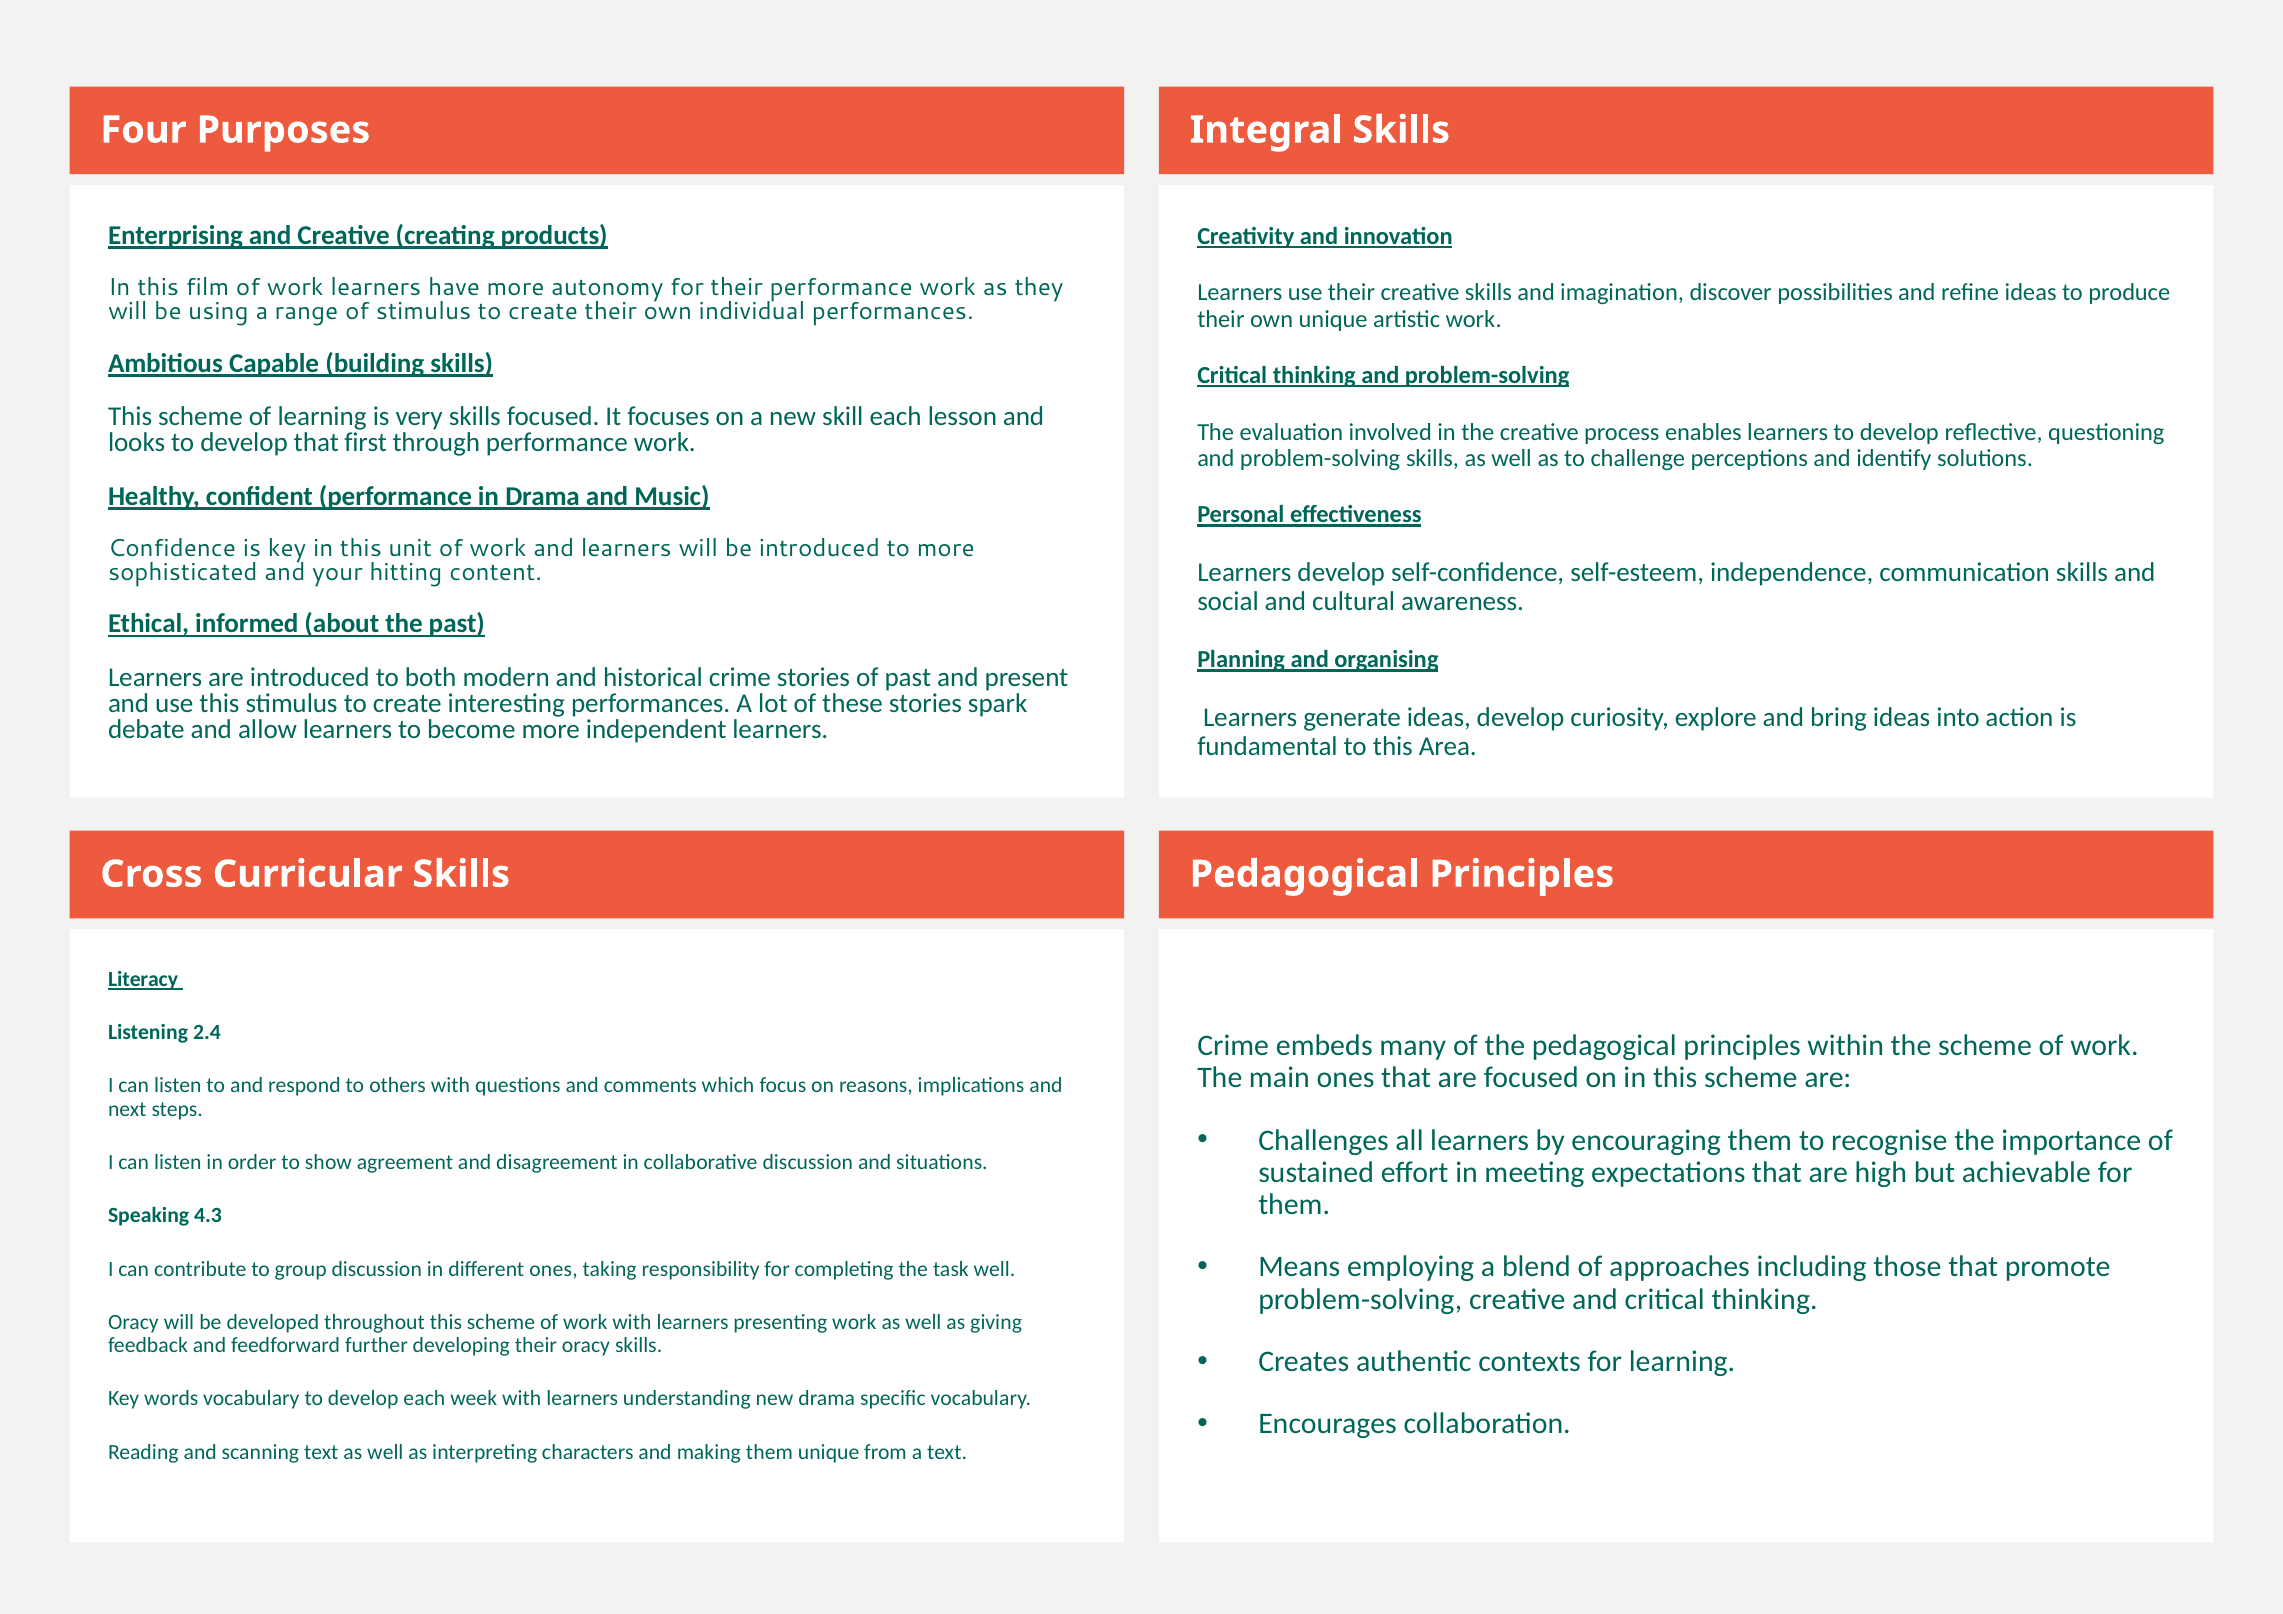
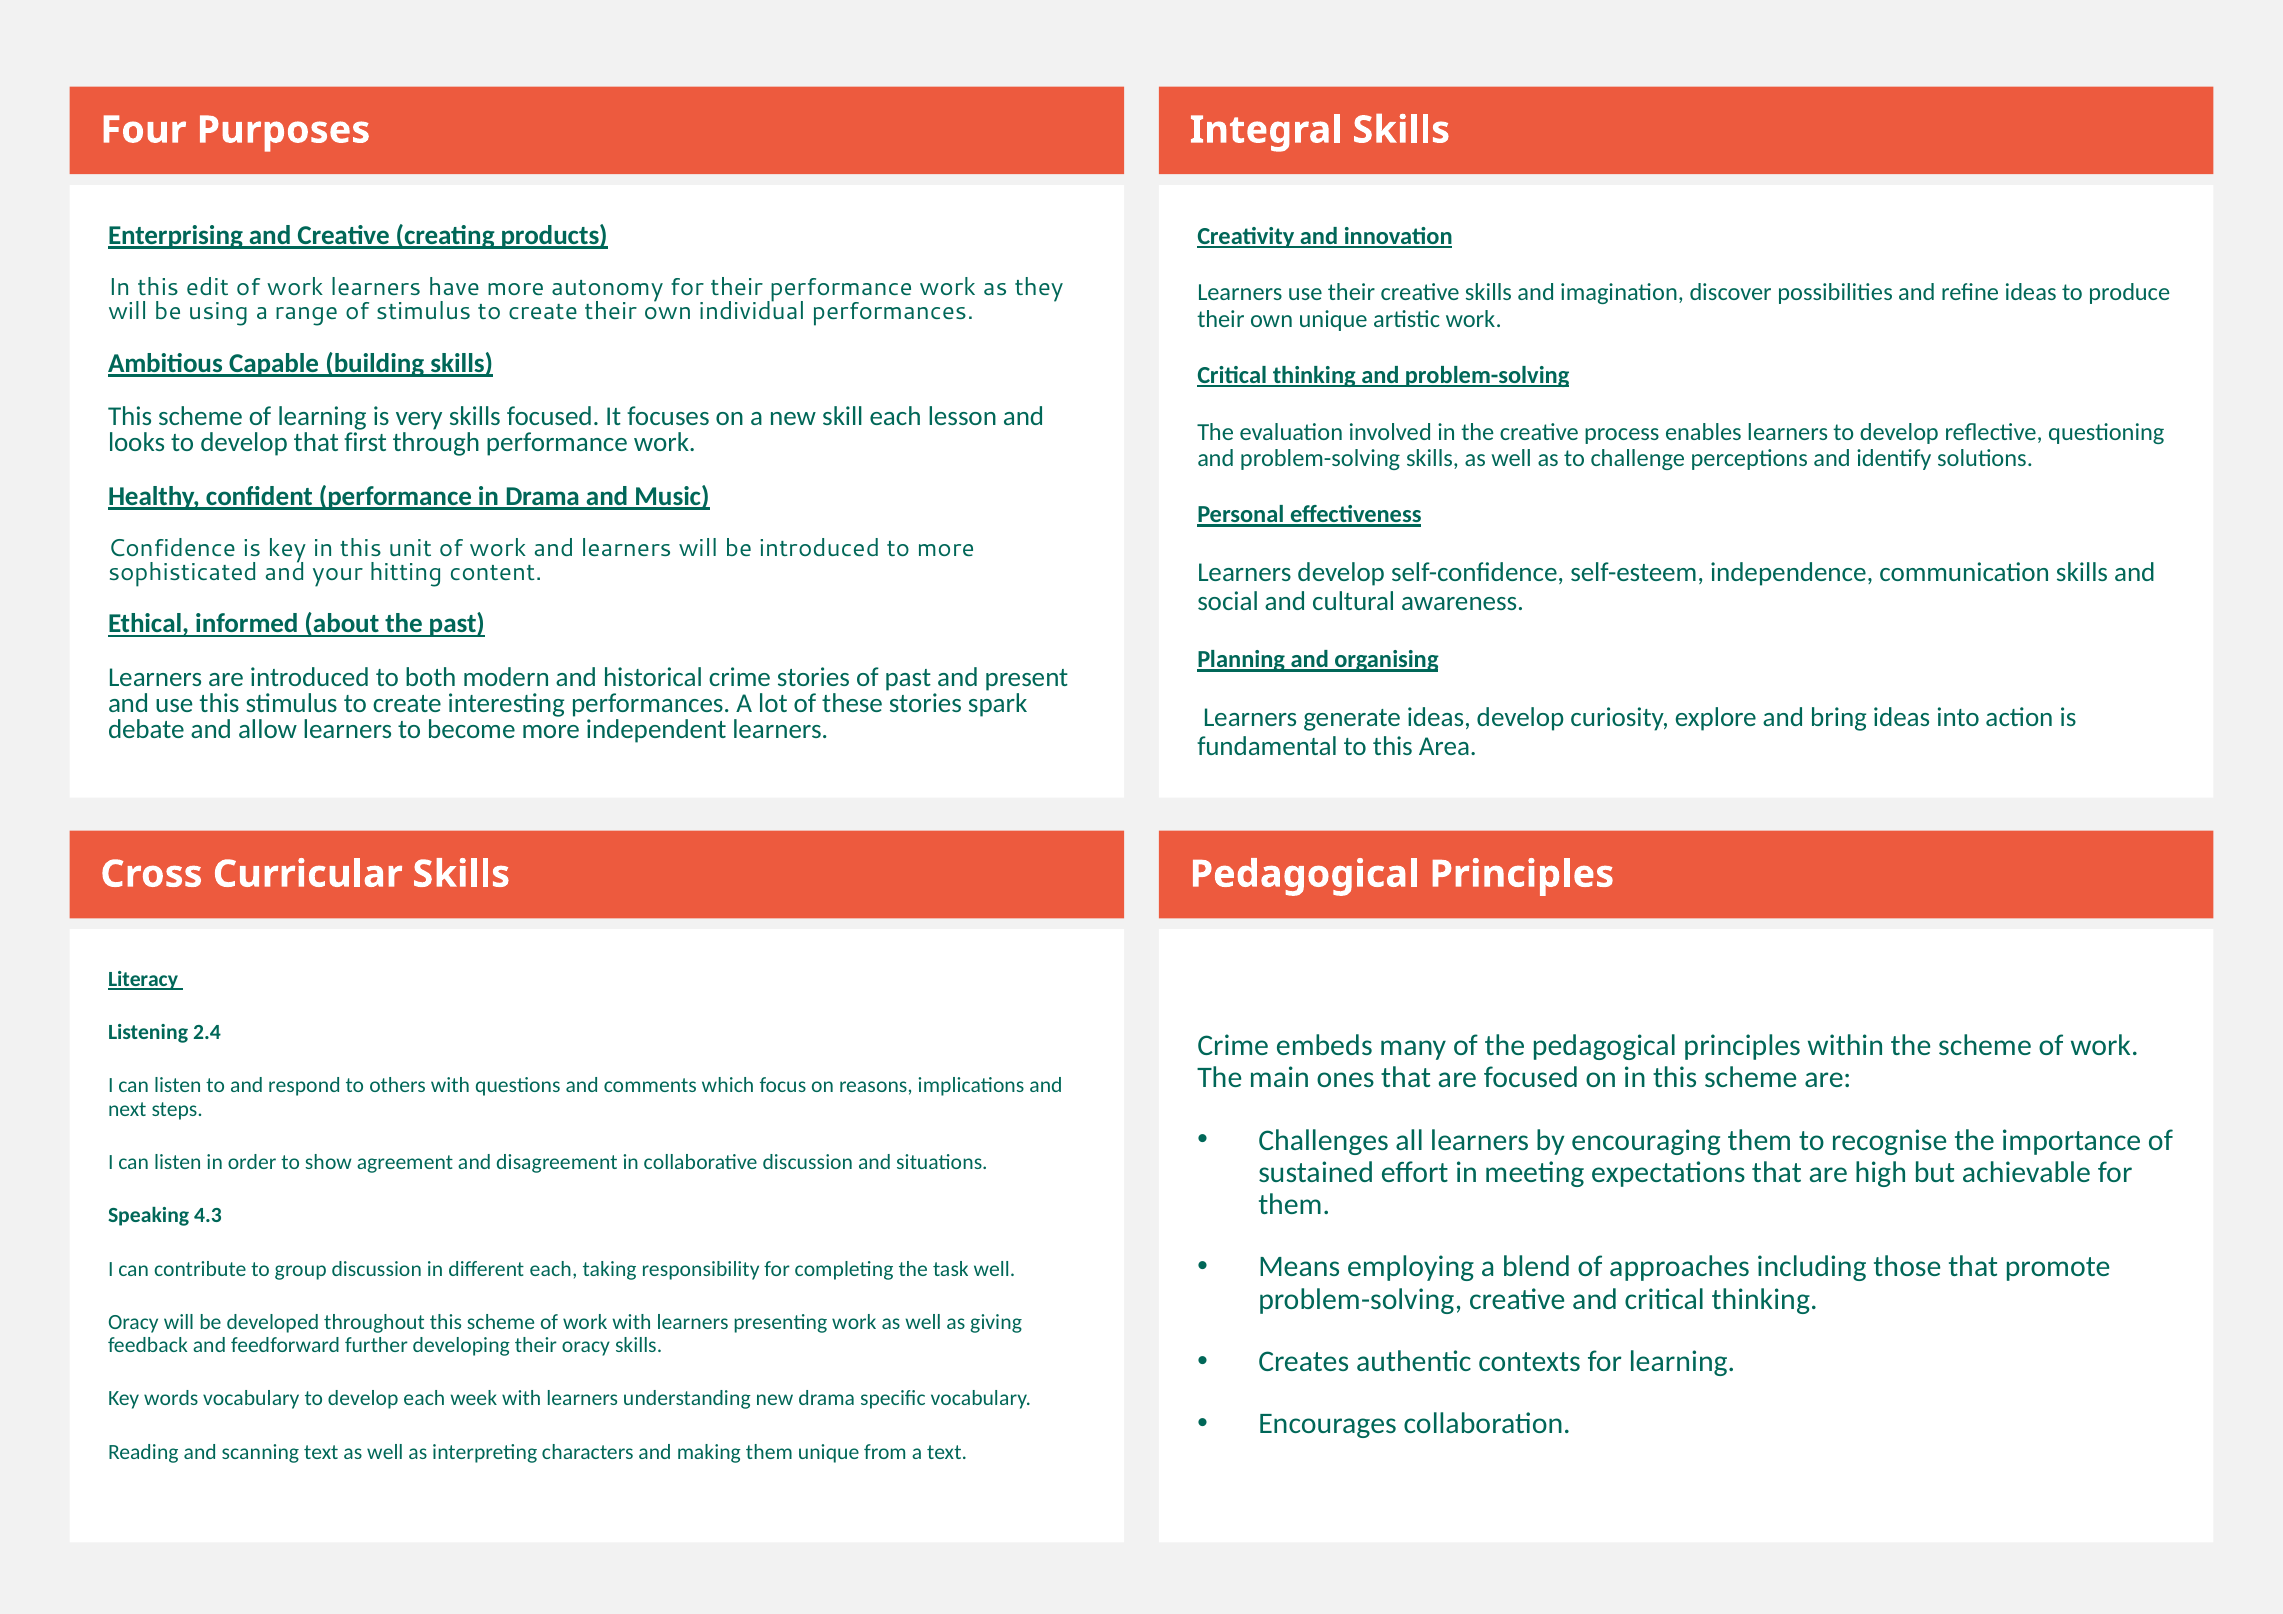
film: film -> edit (207, 288)
different ones: ones -> each (553, 1269)
